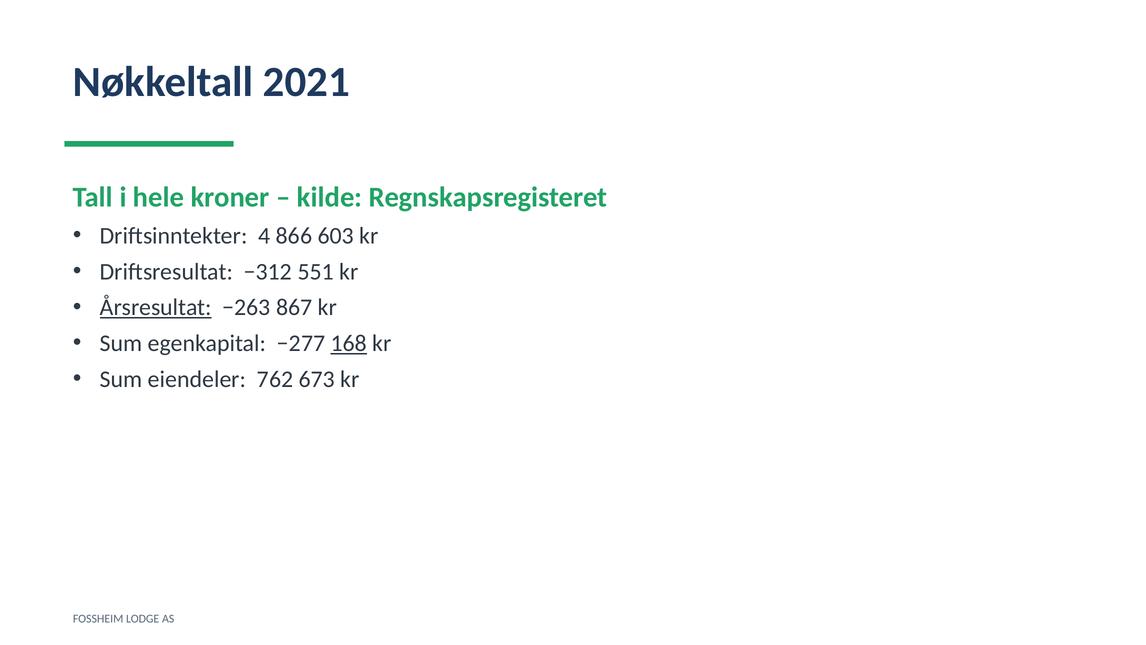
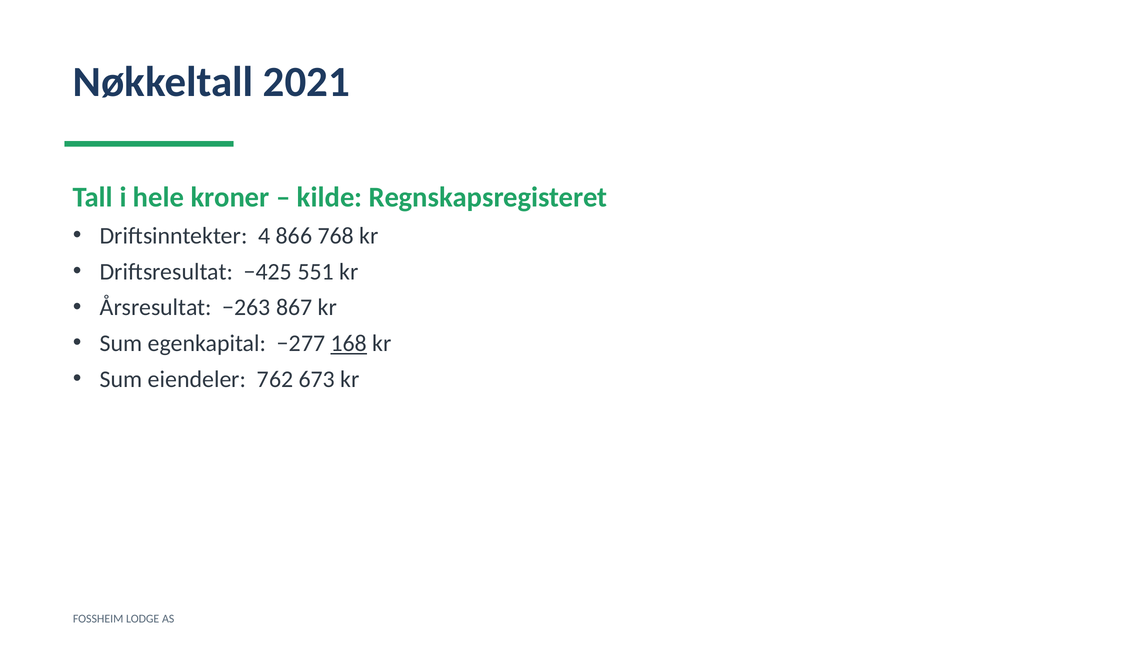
603: 603 -> 768 (336, 236)
−312: −312 -> −425 (268, 271)
Årsresultat underline: present -> none (156, 307)
